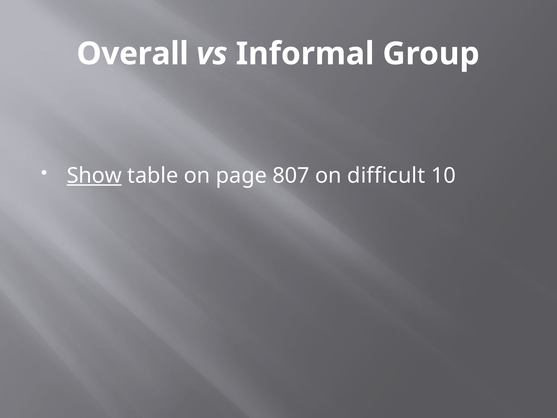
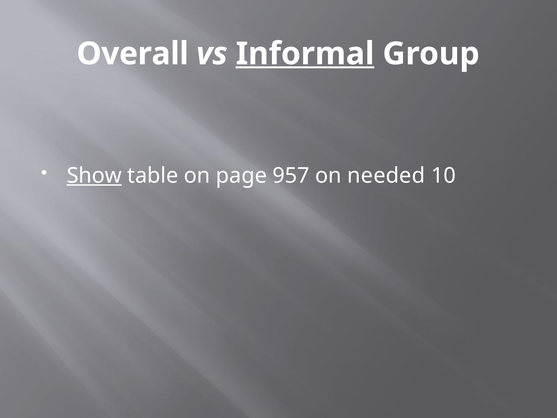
Informal underline: none -> present (305, 54)
807: 807 -> 957 (291, 175)
difficult: difficult -> needed (386, 175)
